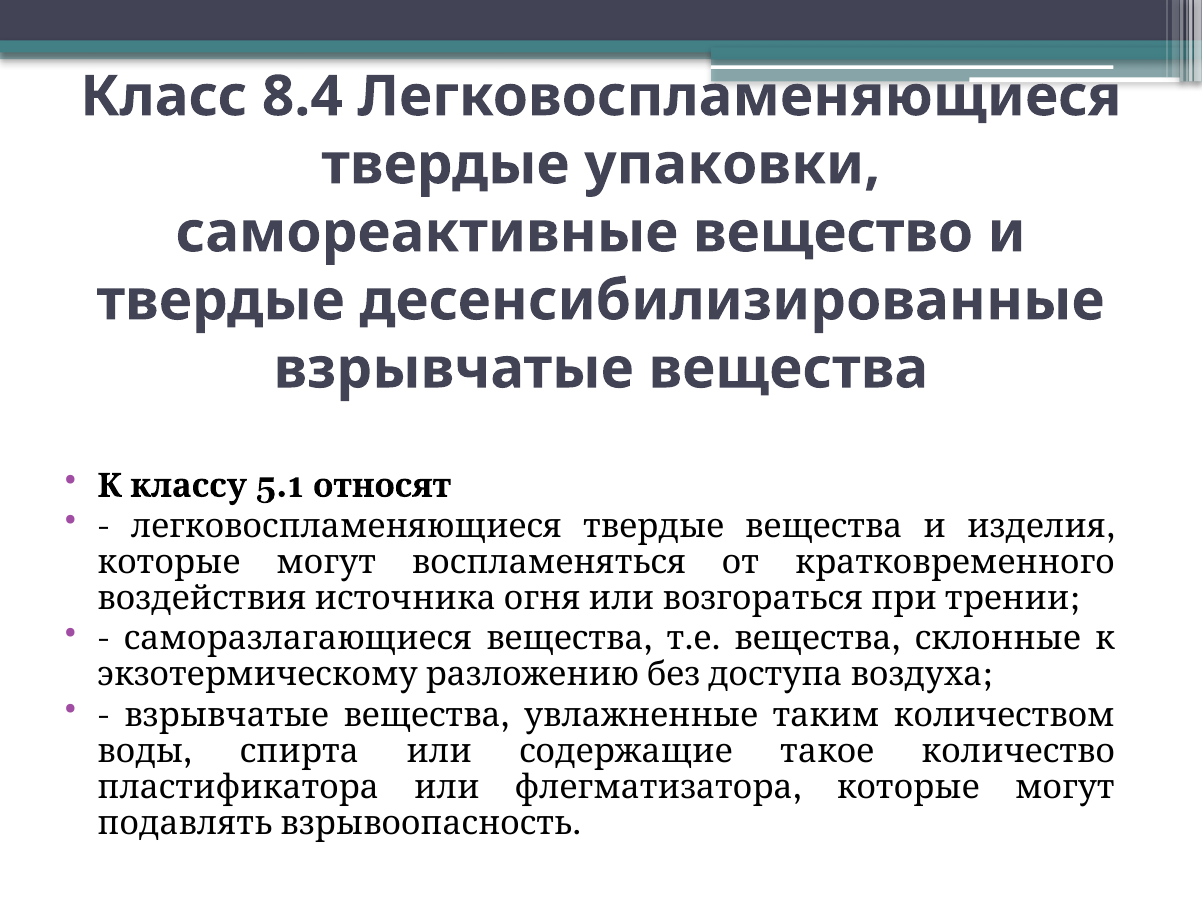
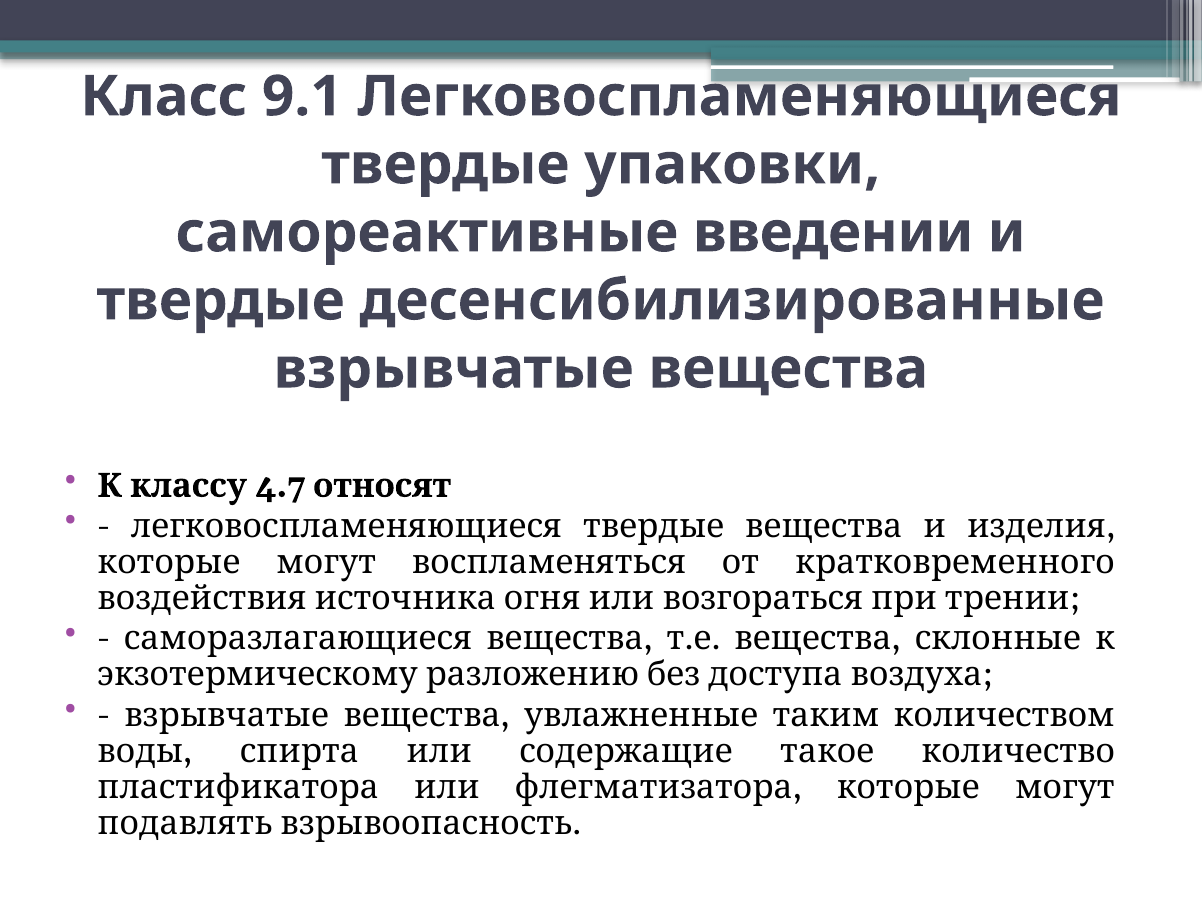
8.4: 8.4 -> 9.1 (302, 97)
вещество: вещество -> введении (833, 233)
5.1: 5.1 -> 4.7 (280, 486)
